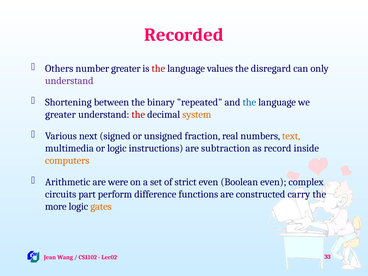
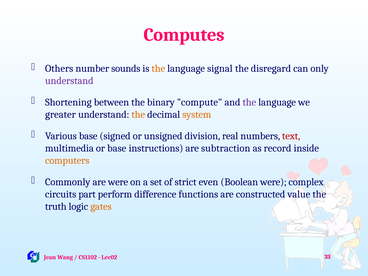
Recorded: Recorded -> Computes (184, 35)
number greater: greater -> sounds (126, 68)
the colour: red -> orange (158, 68)
values: values -> signal (220, 68)
repeated: repeated -> compute (200, 102)
the colour: blue -> purple (249, 102)
the colour: red -> orange (138, 114)
Various next: next -> base (88, 136)
fraction: fraction -> division (202, 136)
text colour: orange -> red (291, 136)
or logic: logic -> base (117, 148)
Arithmetic: Arithmetic -> Commonly (68, 182)
Boolean even: even -> were (273, 182)
carry: carry -> value (299, 194)
more: more -> truth (56, 207)
